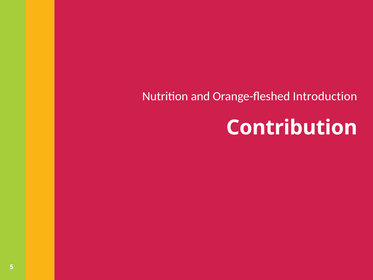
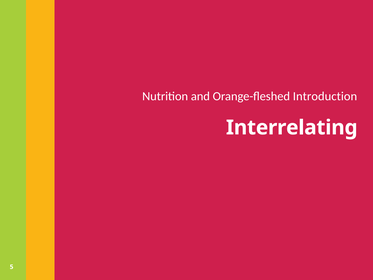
Contribution: Contribution -> Interrelating (292, 127)
